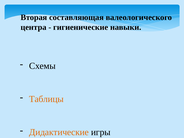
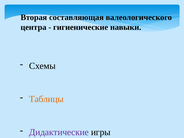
Дидактические colour: orange -> purple (59, 132)
